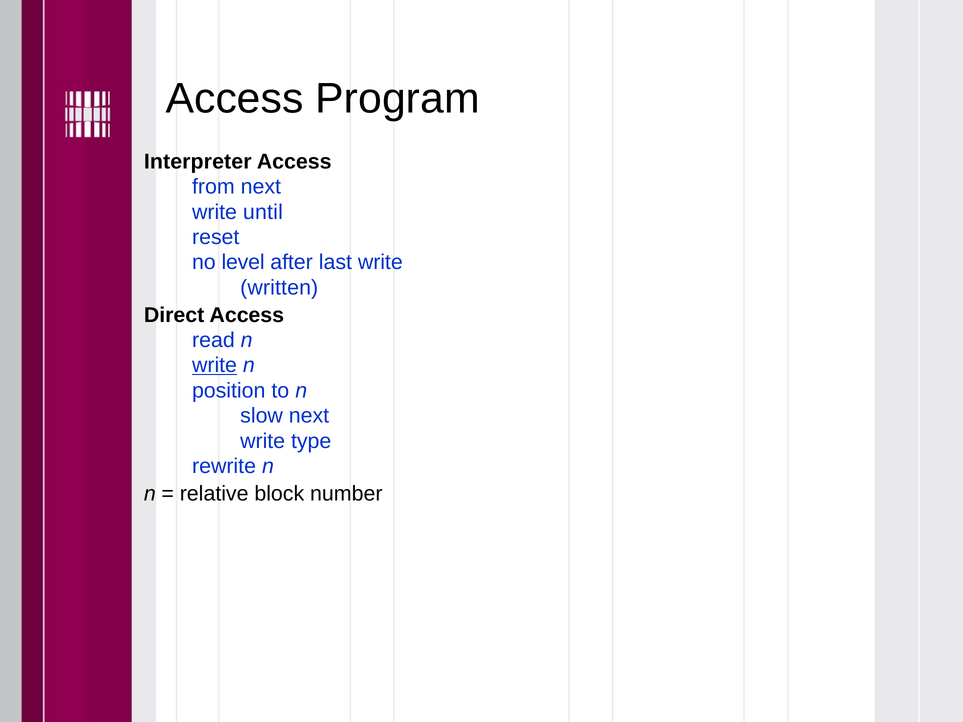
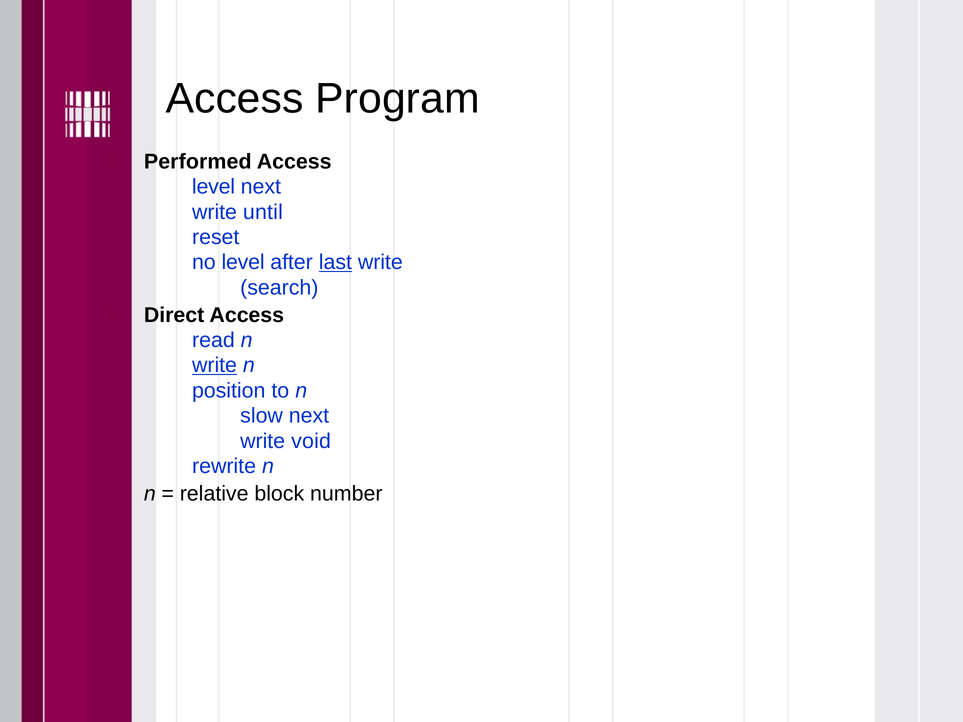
Interpreter: Interpreter -> Performed (198, 162)
from: from -> level (214, 187)
last underline: none -> present (335, 263)
written: written -> search (279, 288)
type: type -> void (311, 441)
